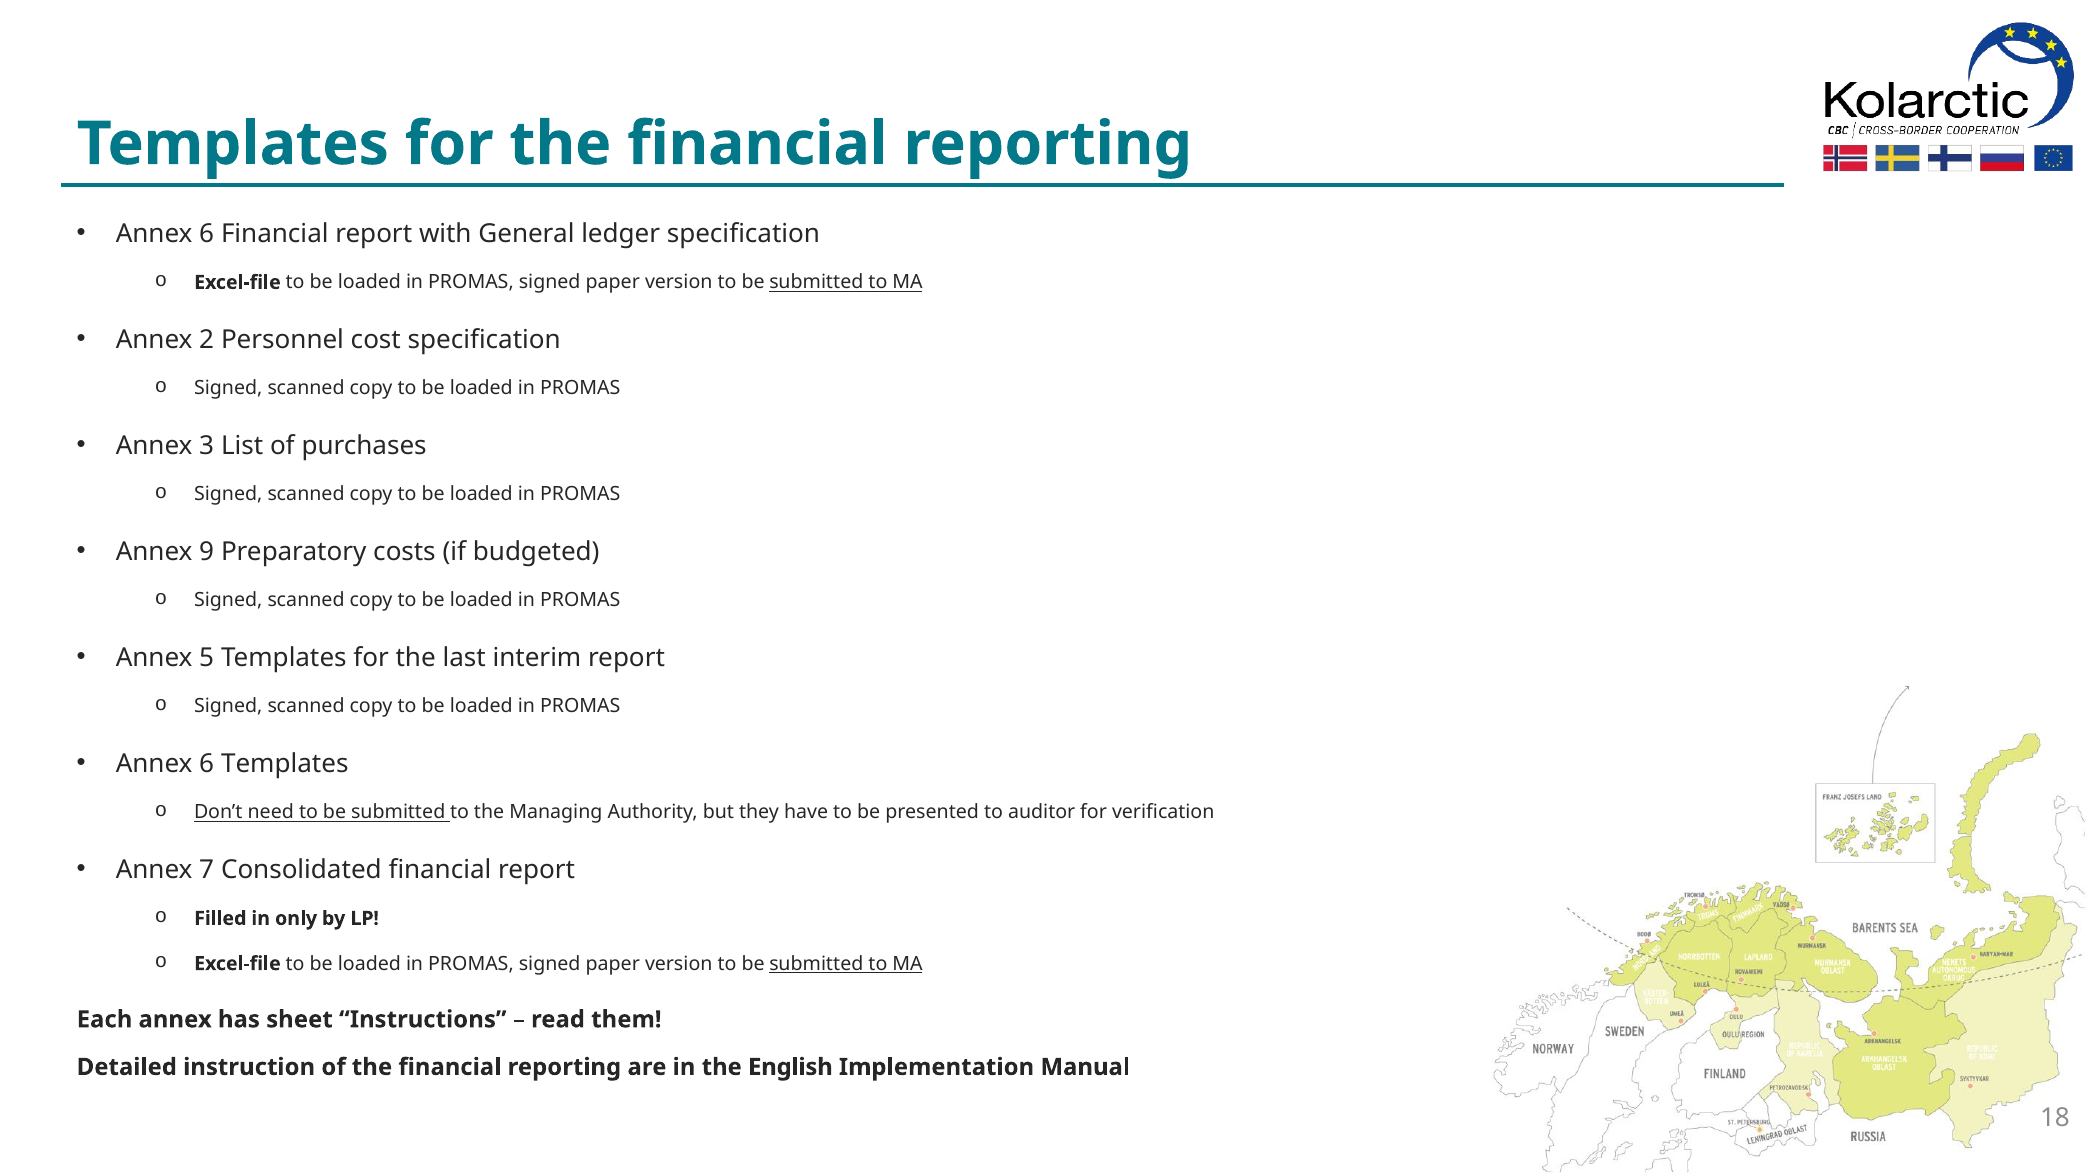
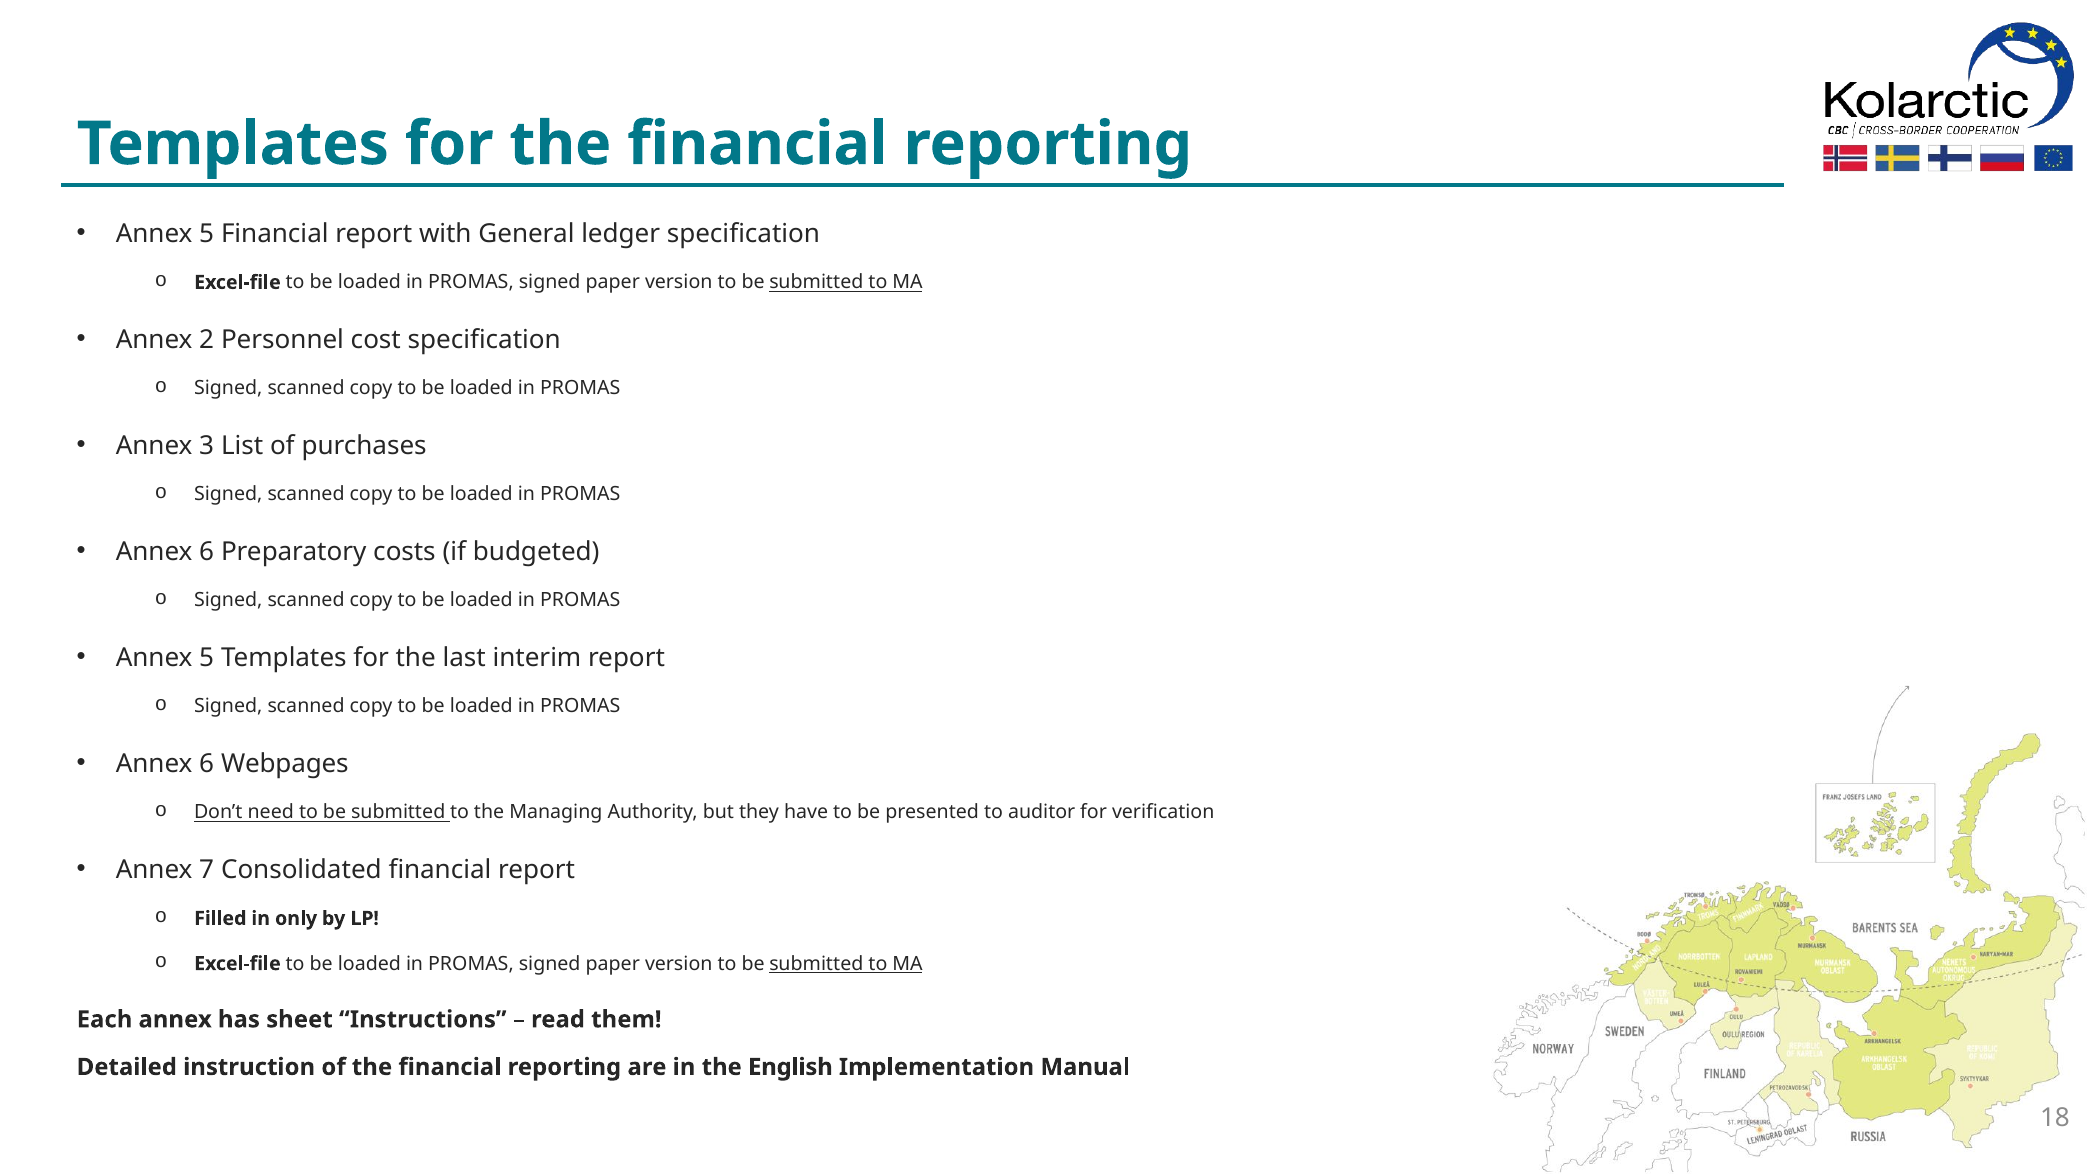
6: 6 -> 5 (207, 233)
9: 9 -> 6 (207, 551)
6 Templates: Templates -> Webpages (285, 763)
